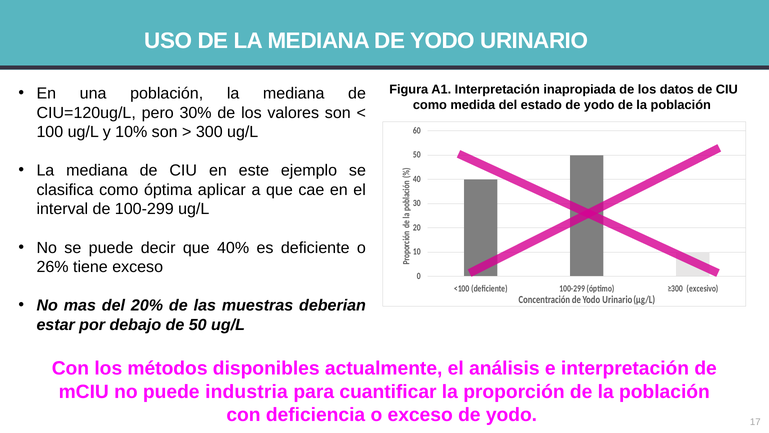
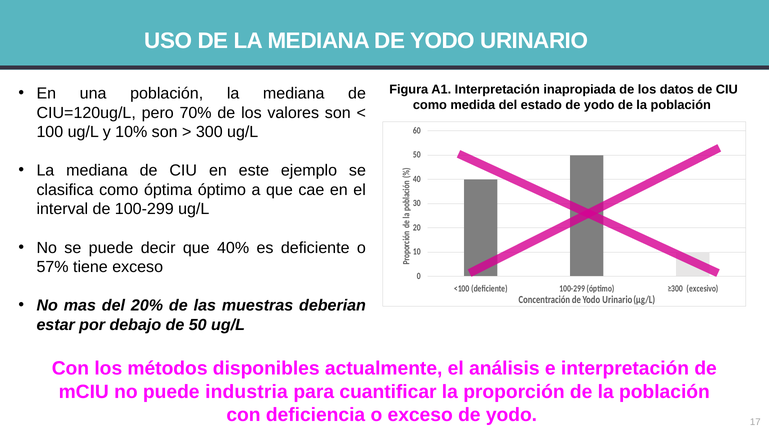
30%: 30% -> 70% (196, 113)
óptima aplicar: aplicar -> óptimo (222, 190)
26%: 26% -> 57% (53, 267)
